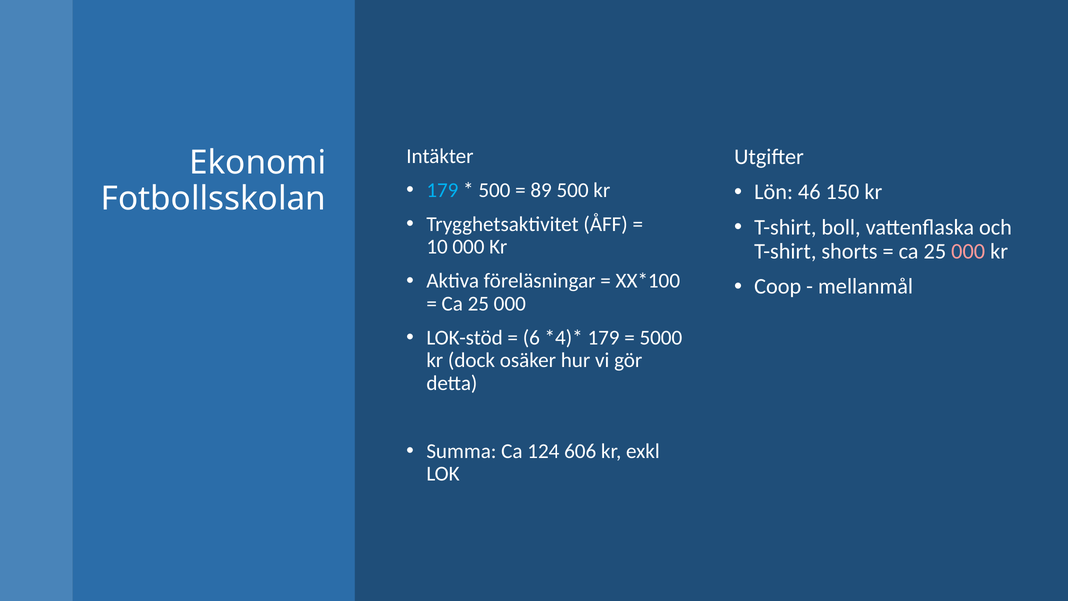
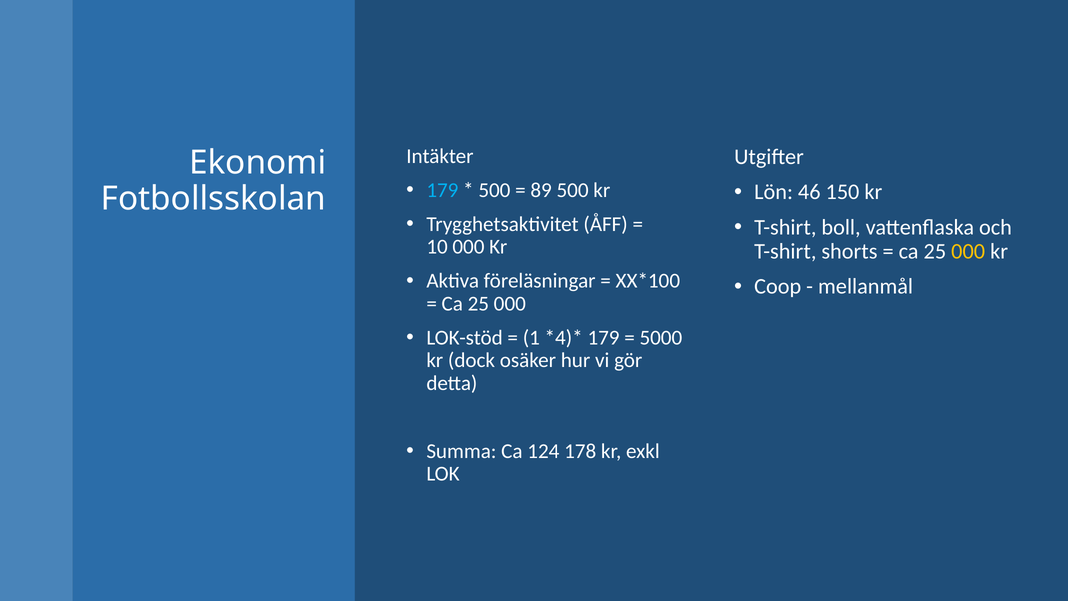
000 colour: pink -> yellow (968, 251)
6: 6 -> 1 (531, 338)
606: 606 -> 178 (580, 451)
